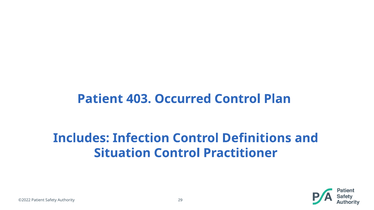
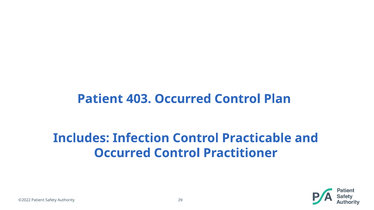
Definitions: Definitions -> Practicable (257, 138)
Situation: Situation -> Occurred (122, 153)
